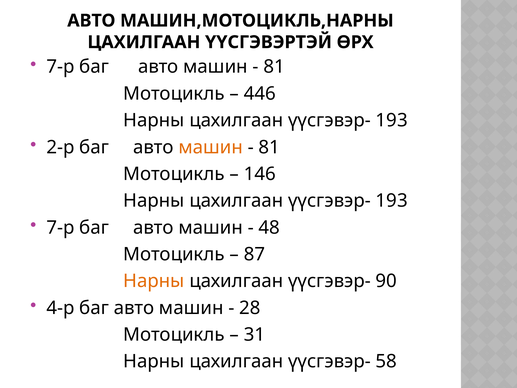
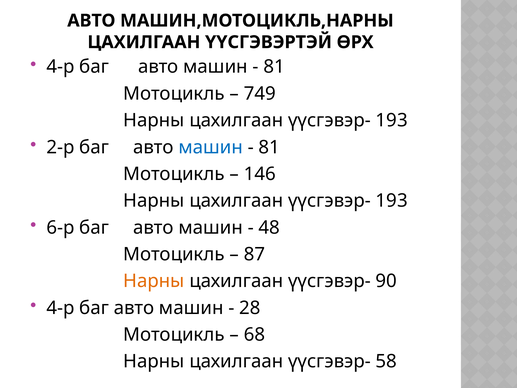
7-р: 7-р -> 4-р (60, 67)
446: 446 -> 749 (260, 94)
машин colour: orange -> blue (211, 147)
7-р: 7-р -> 6-р (60, 227)
31: 31 -> 68 (254, 334)
